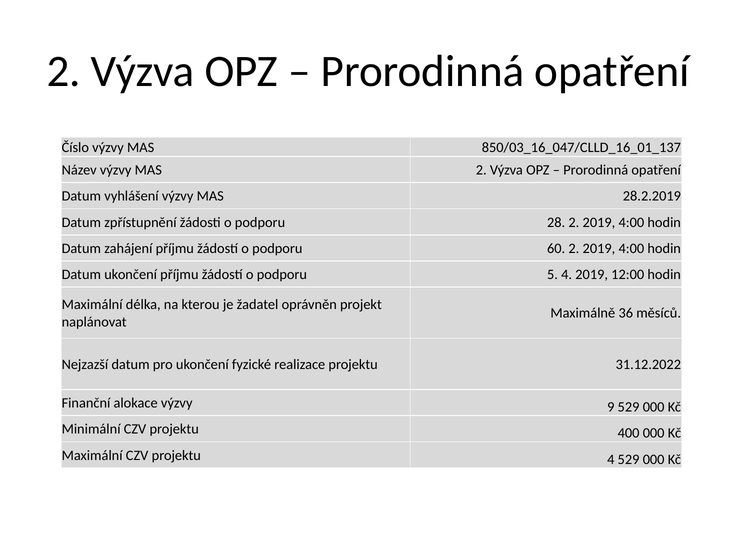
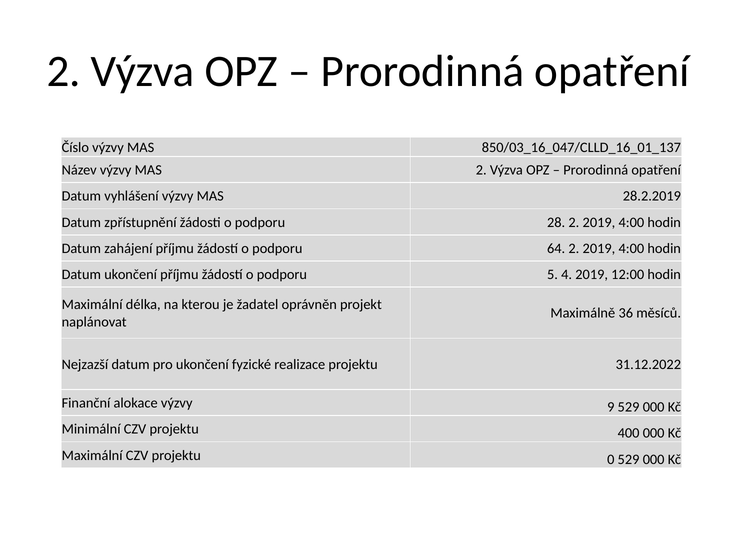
60: 60 -> 64 (556, 248)
projektu 4: 4 -> 0 (611, 459)
